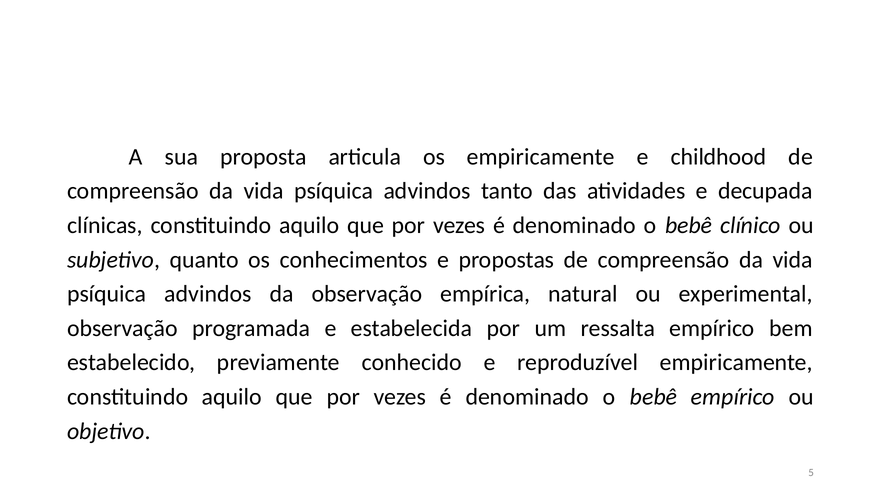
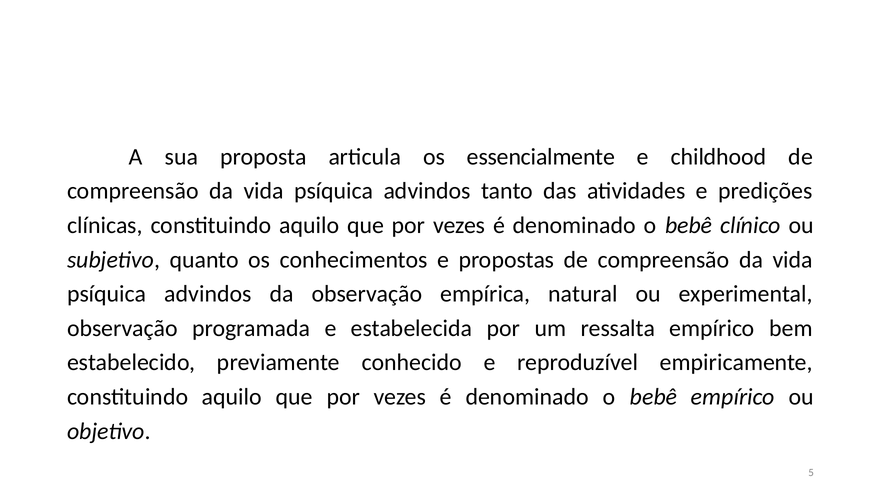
os empiricamente: empiricamente -> essencialmente (541, 157)
decupada: decupada -> predições (765, 191)
